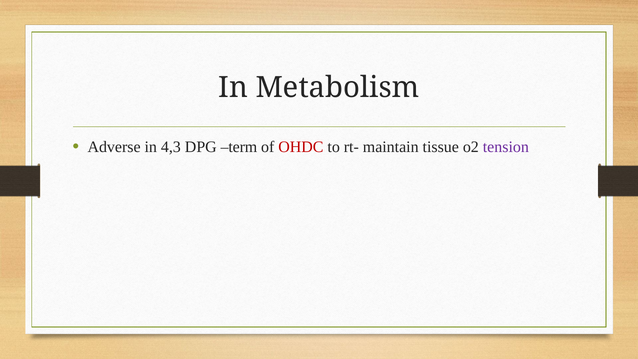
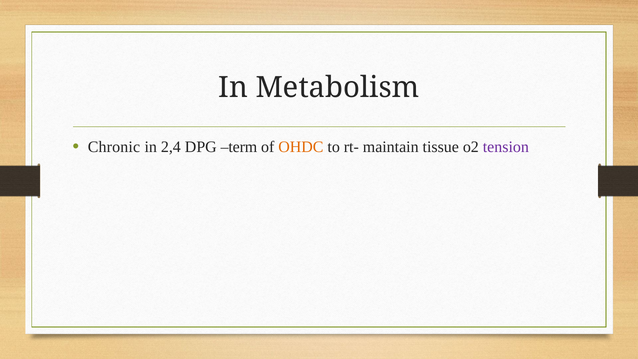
Adverse: Adverse -> Chronic (114, 147)
4,3: 4,3 -> 2,4 (171, 147)
OHDC colour: red -> orange (301, 147)
